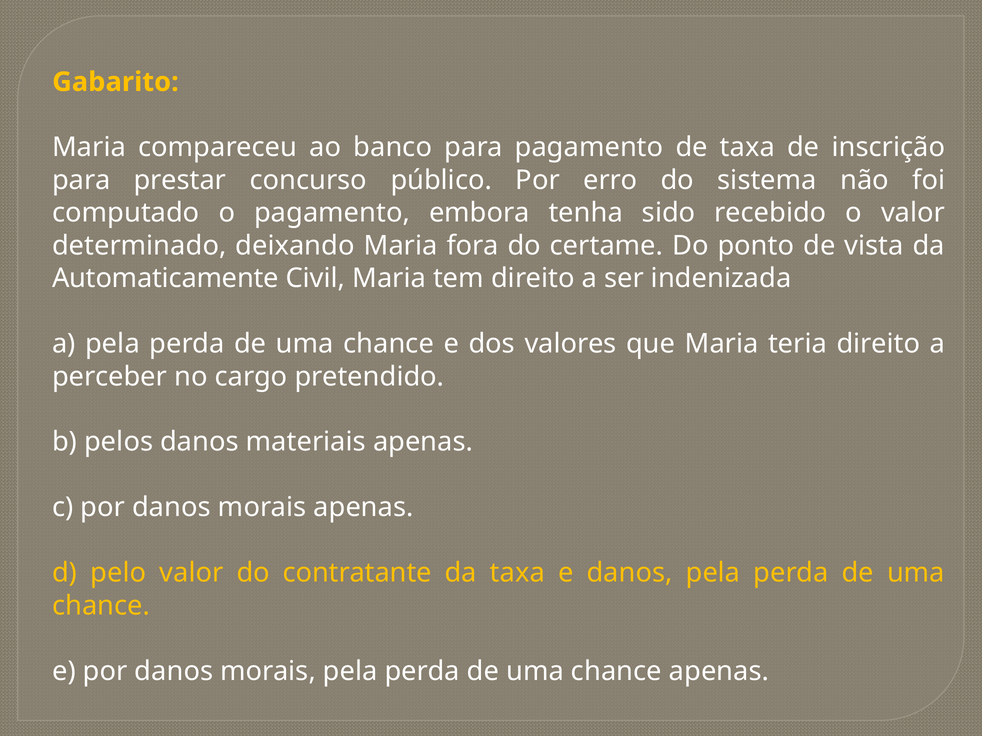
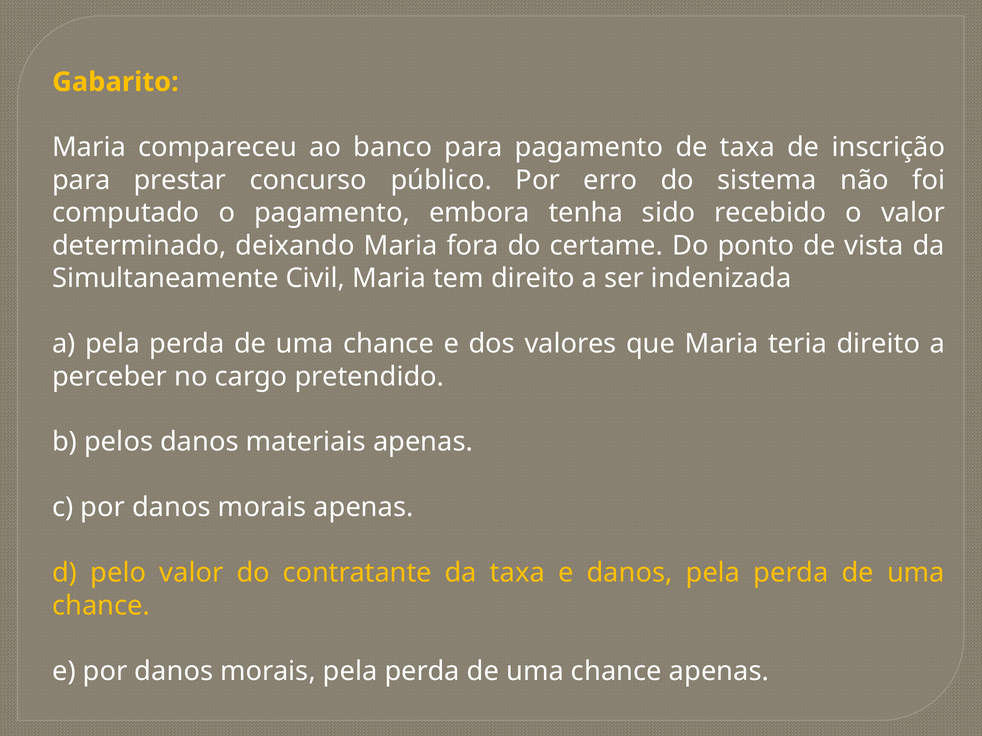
Automaticamente: Automaticamente -> Simultaneamente (165, 279)
